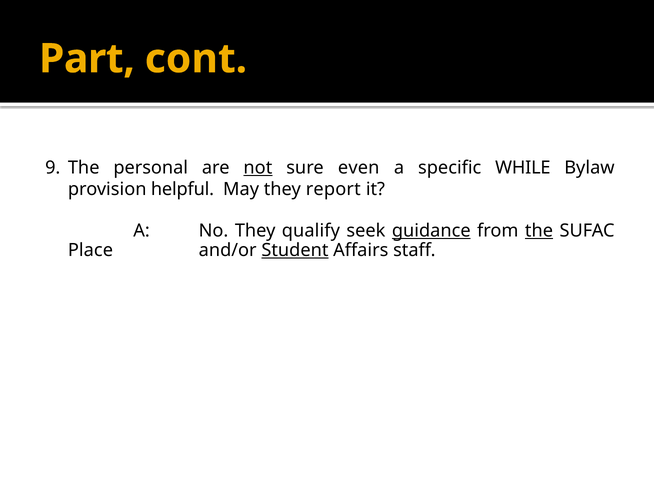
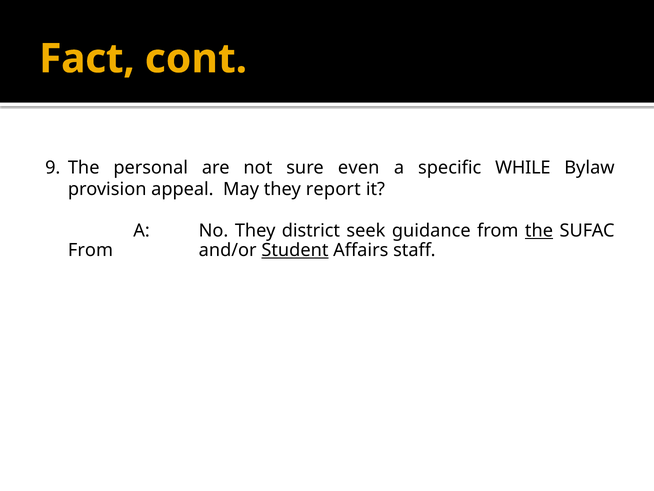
Part: Part -> Fact (87, 59)
not underline: present -> none (258, 167)
helpful: helpful -> appeal (182, 189)
qualify: qualify -> district (311, 230)
guidance underline: present -> none (431, 230)
Place: Place -> From (90, 250)
